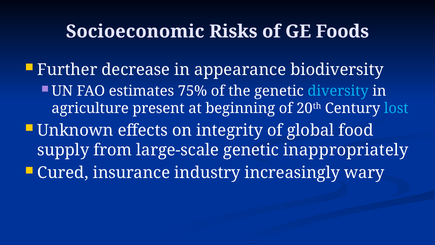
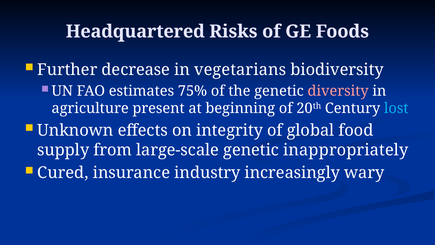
Socioeconomic: Socioeconomic -> Headquartered (135, 31)
appearance: appearance -> vegetarians (240, 70)
diversity colour: light blue -> pink (338, 91)
